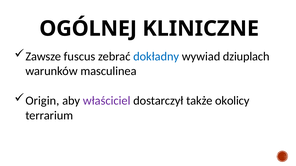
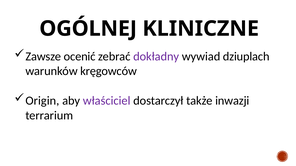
fuscus: fuscus -> ocenić (80, 57)
dokładny colour: blue -> purple (156, 57)
masculinea: masculinea -> kręgowców (109, 71)
okolicy: okolicy -> inwazji (232, 101)
